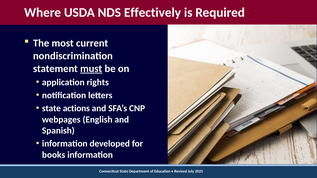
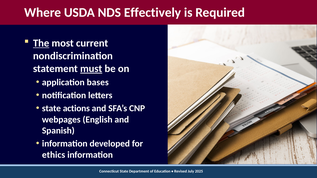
The underline: none -> present (41, 43)
rights: rights -> bases (98, 82)
books: books -> ethics (54, 155)
